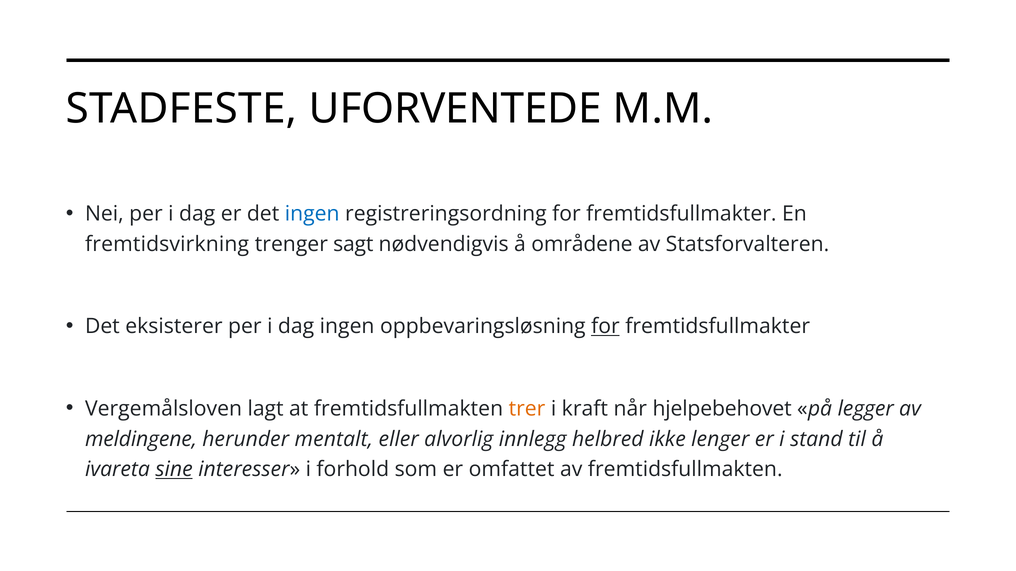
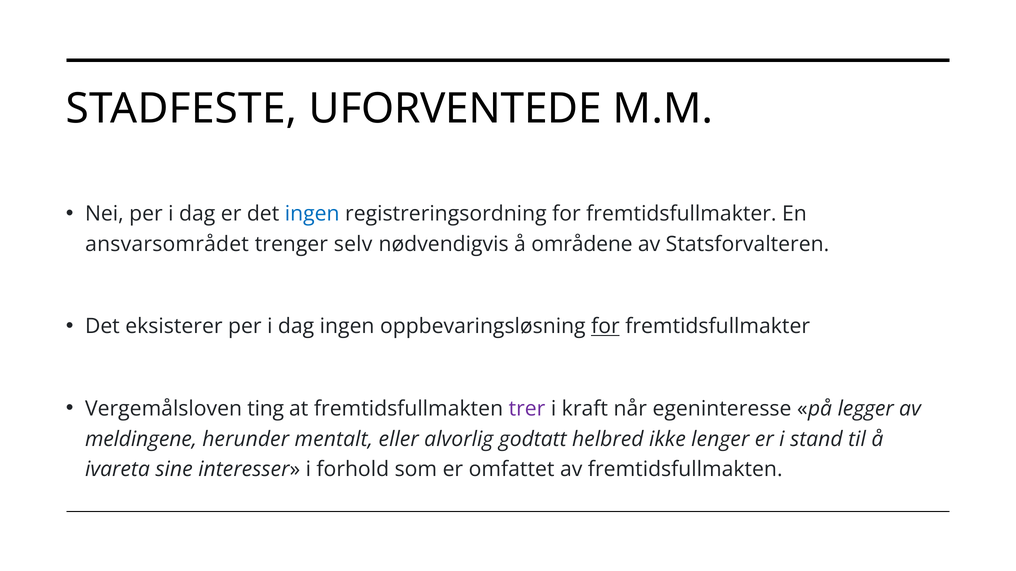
fremtidsvirkning: fremtidsvirkning -> ansvarsområdet (167, 245)
sagt: sagt -> selv (353, 245)
lagt: lagt -> ting (266, 409)
trer colour: orange -> purple (527, 409)
hjelpebehovet: hjelpebehovet -> egeninteresse (722, 409)
innlegg: innlegg -> godtatt (533, 439)
sine underline: present -> none (174, 470)
